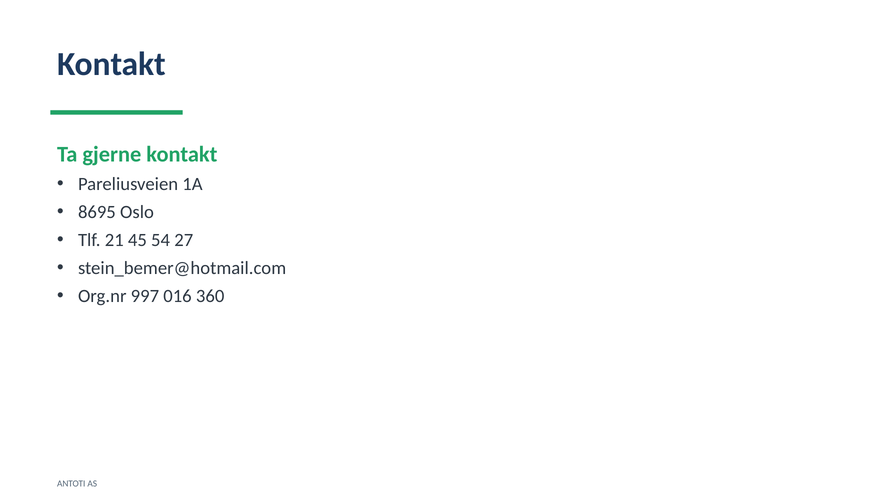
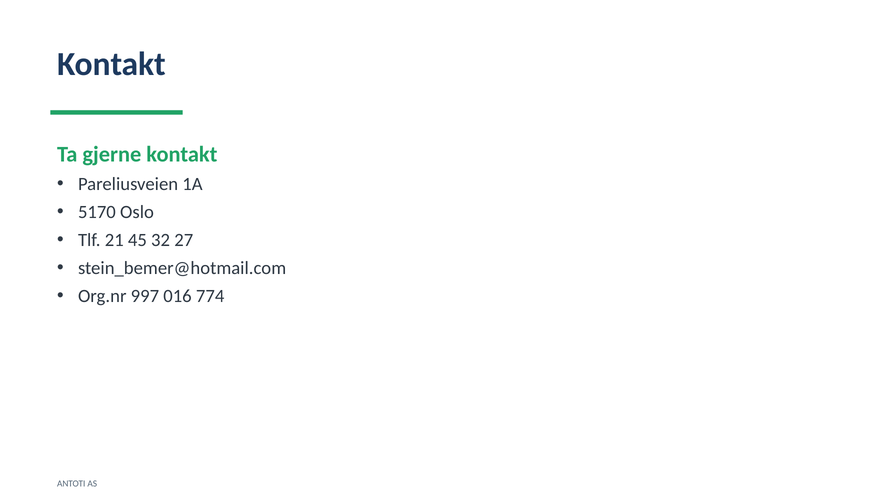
8695: 8695 -> 5170 (97, 212)
54: 54 -> 32 (161, 240)
360: 360 -> 774 (210, 296)
